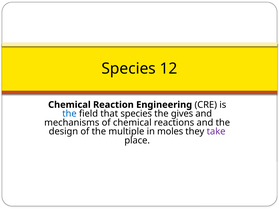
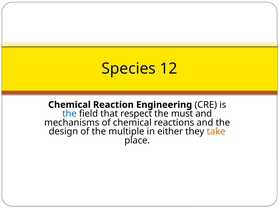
that species: species -> respect (136, 114)
gives: gives -> must (182, 114)
moles: moles -> either (170, 132)
take colour: purple -> orange (216, 132)
